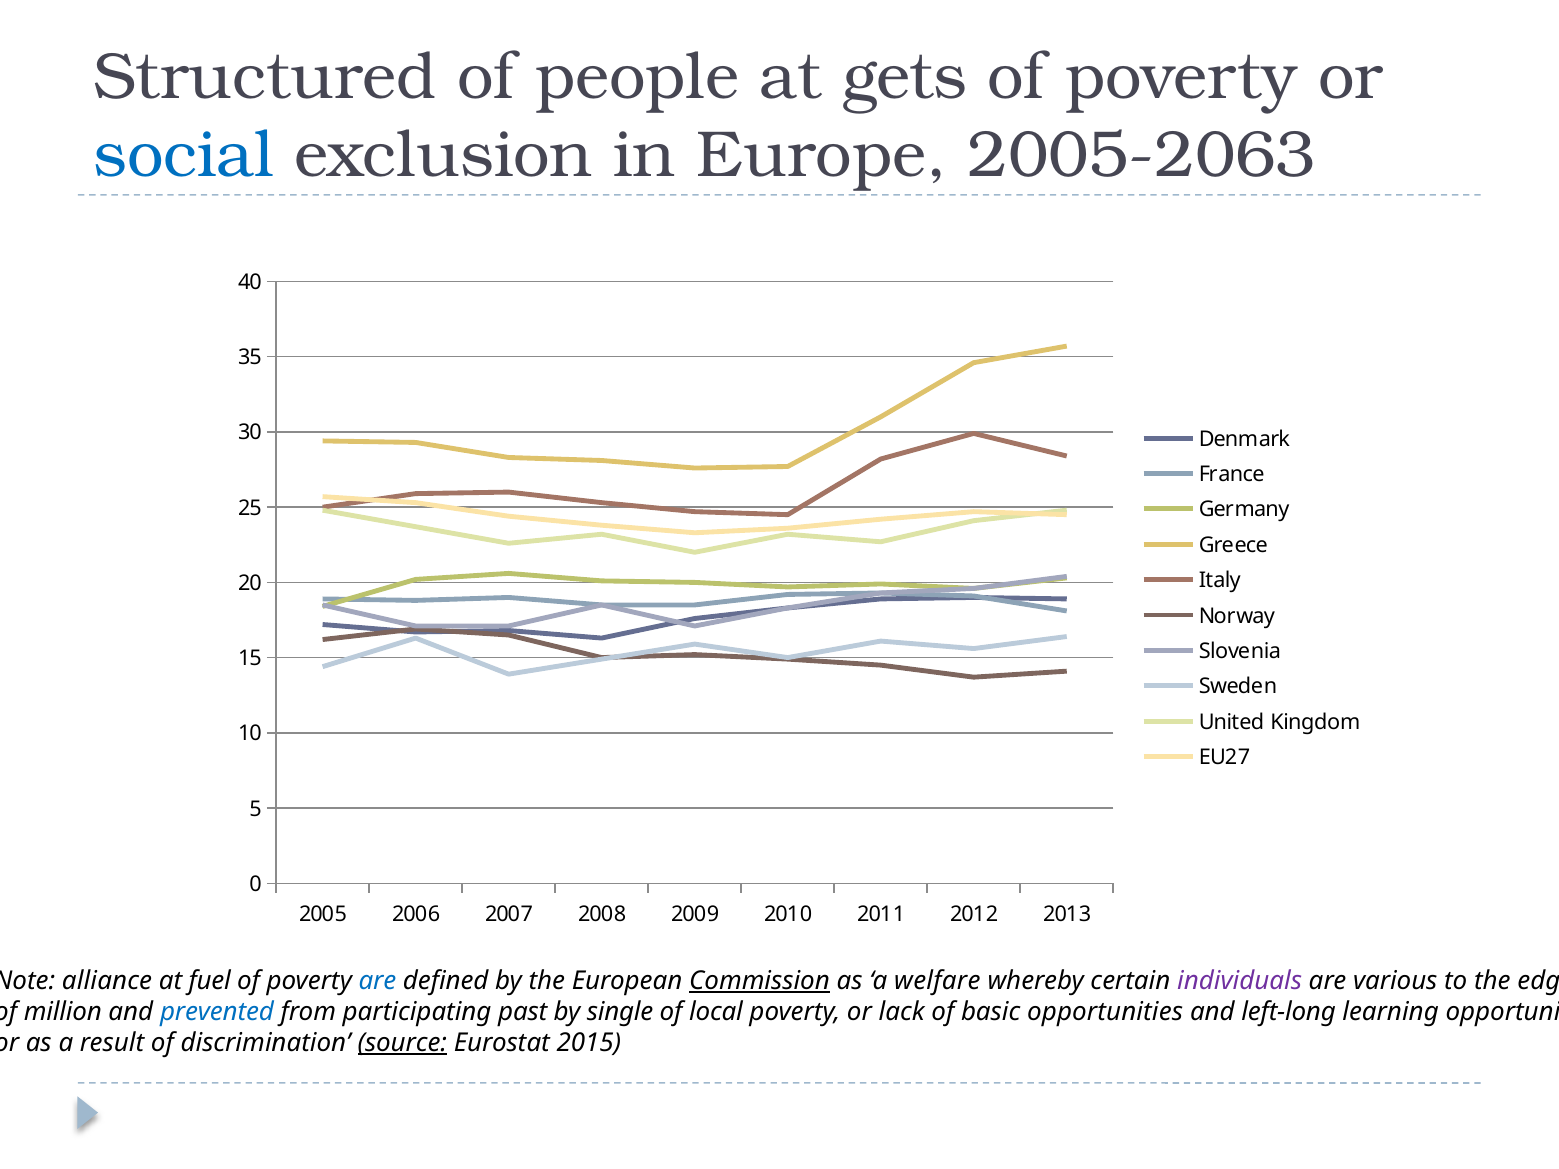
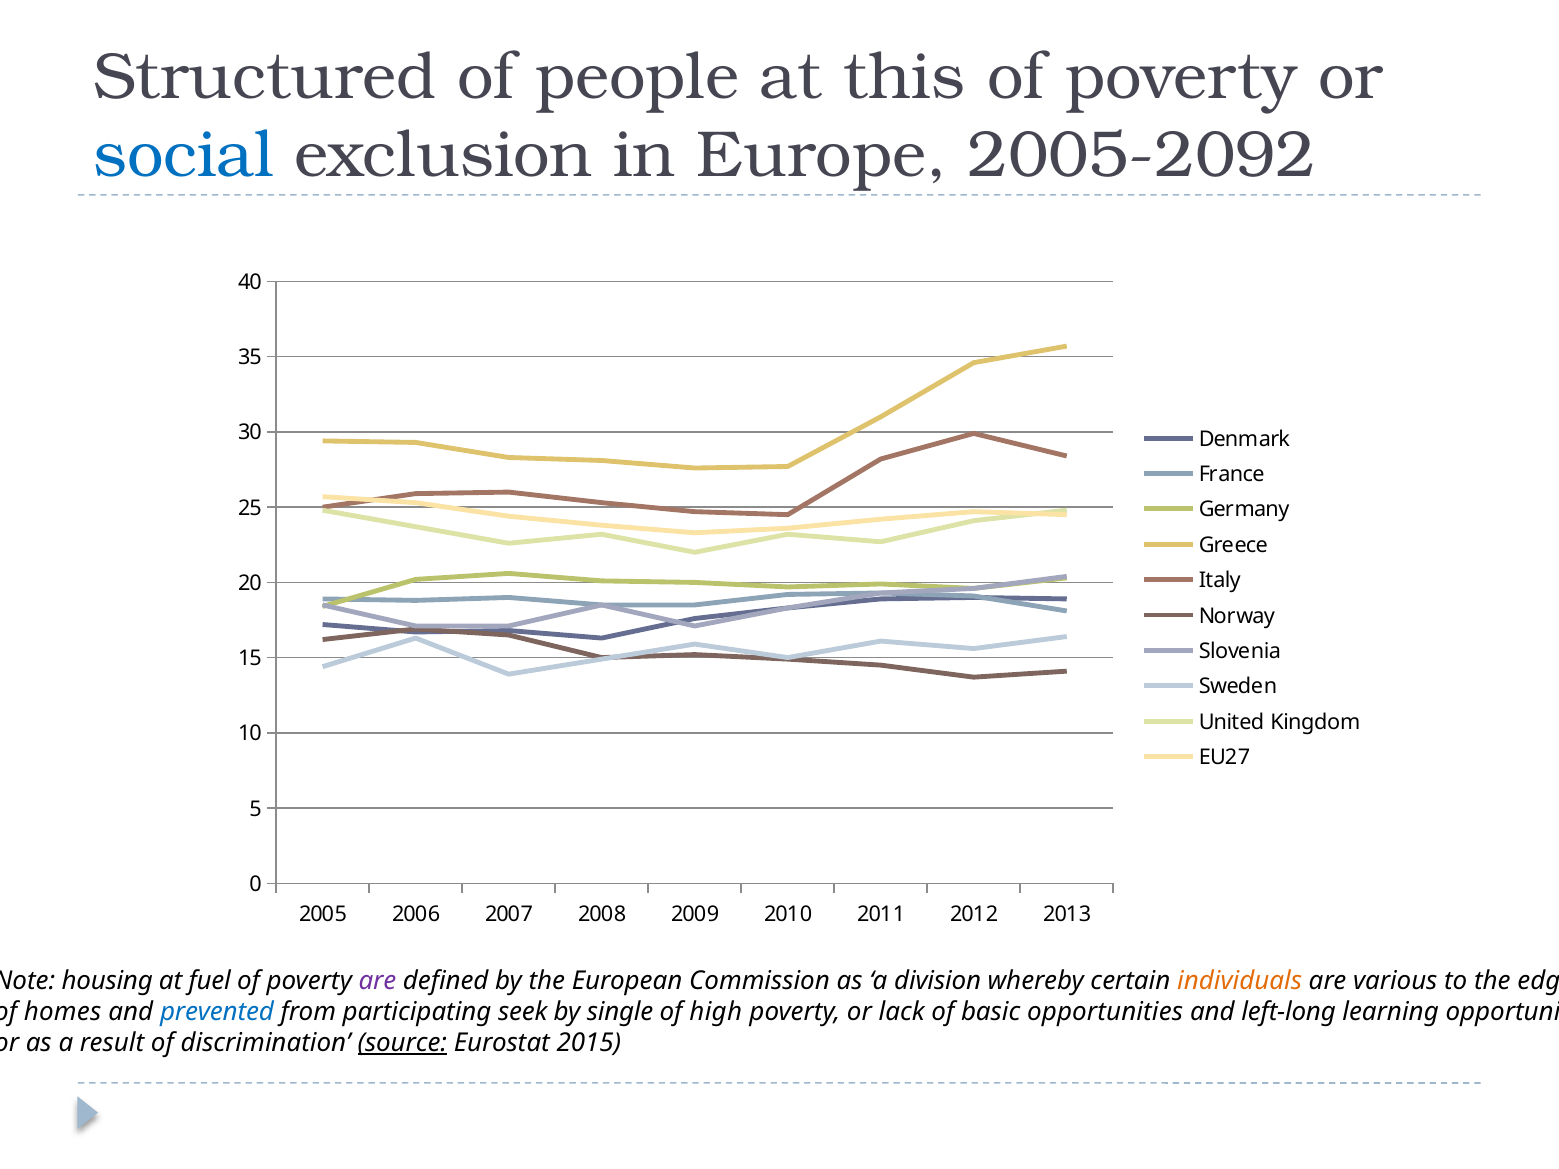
gets: gets -> this (904, 77)
2005-2063: 2005-2063 -> 2005-2092 (1142, 155)
alliance: alliance -> housing (107, 981)
are colour: blue -> purple (377, 981)
Commission underline: present -> none (760, 981)
welfare: welfare -> division (938, 981)
individuals colour: purple -> orange (1240, 981)
million: million -> homes (63, 1012)
past: past -> seek (523, 1012)
local: local -> high (716, 1012)
